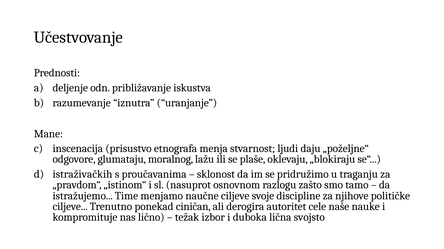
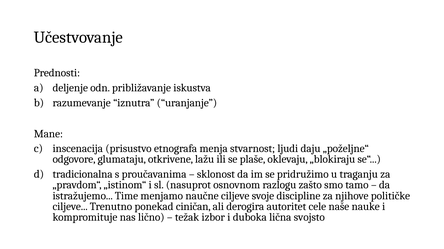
moralnog: moralnog -> otkrivene (171, 160)
istraživačkih: istraživačkih -> tradicionalna (83, 175)
